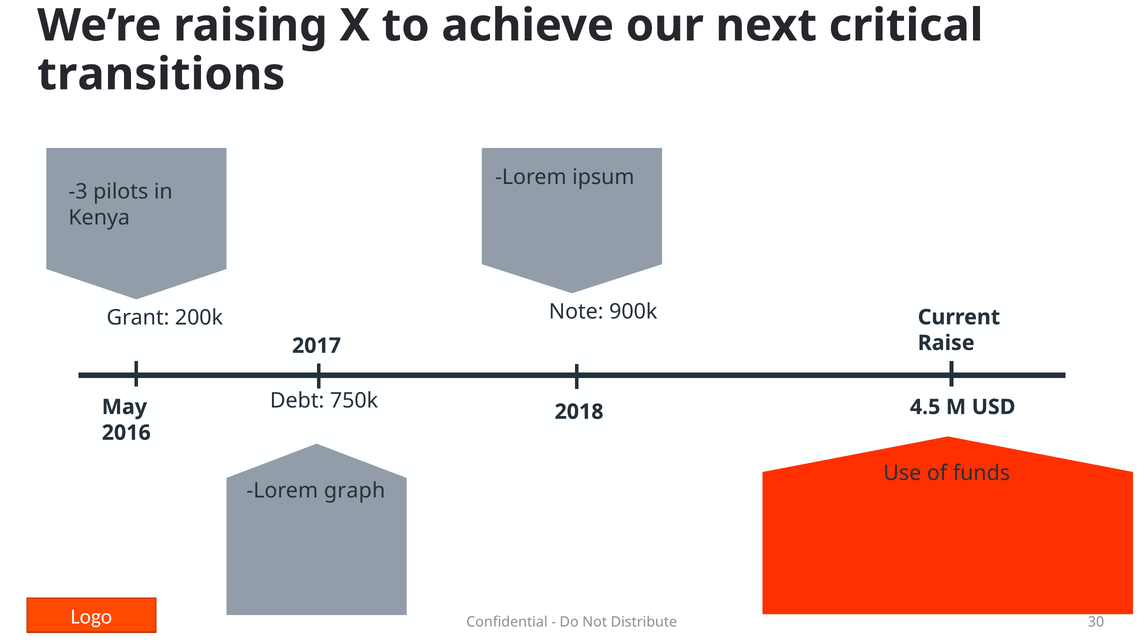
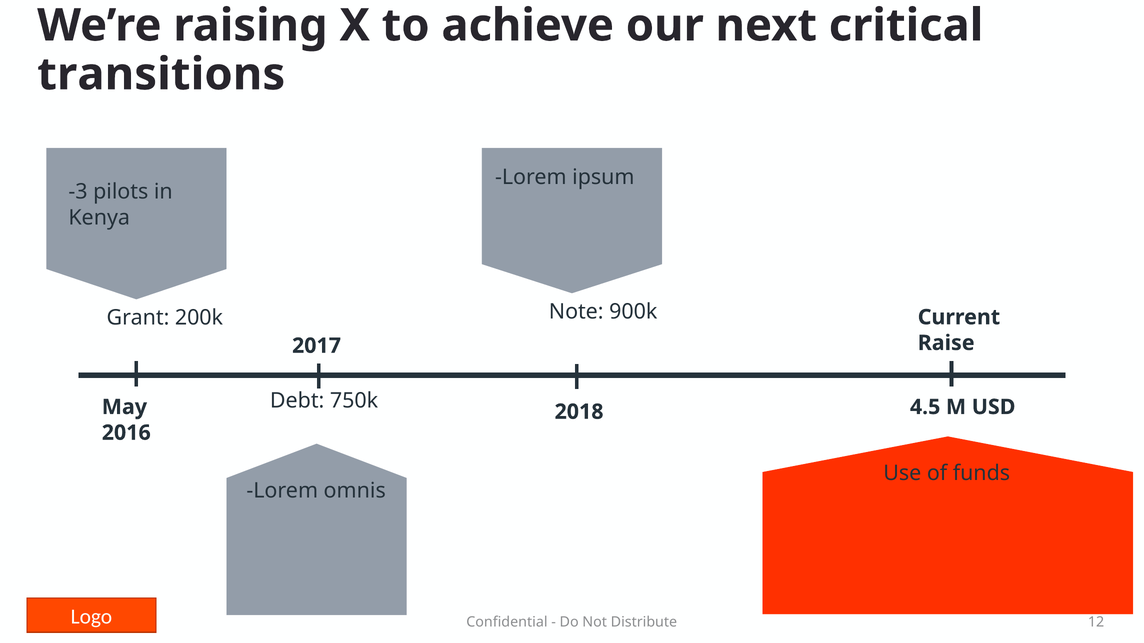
graph: graph -> omnis (355, 491)
30: 30 -> 12 (1096, 623)
